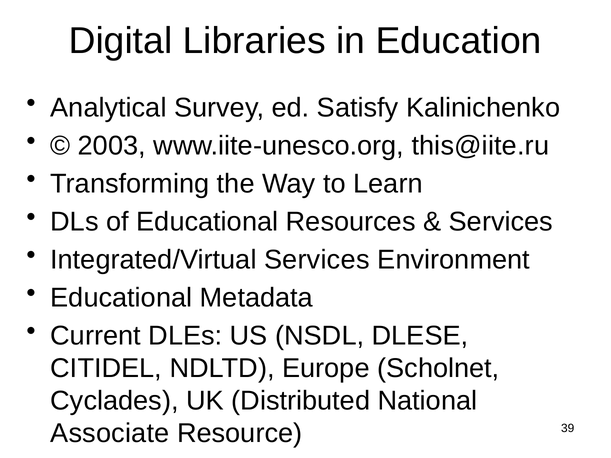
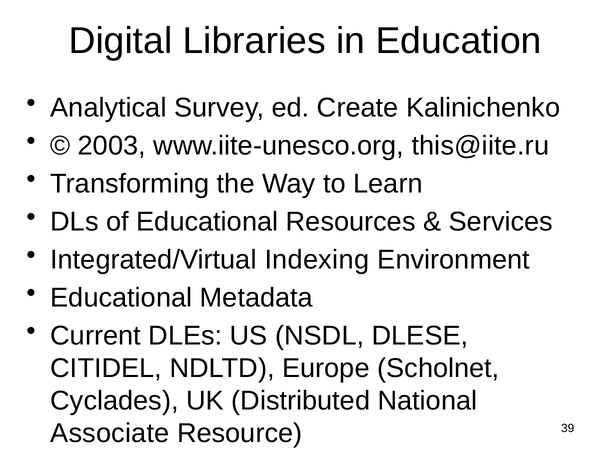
Satisfy: Satisfy -> Create (358, 108)
Integrated/Virtual Services: Services -> Indexing (317, 260)
